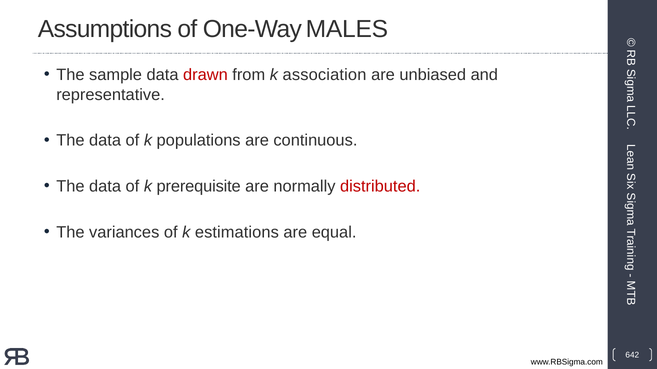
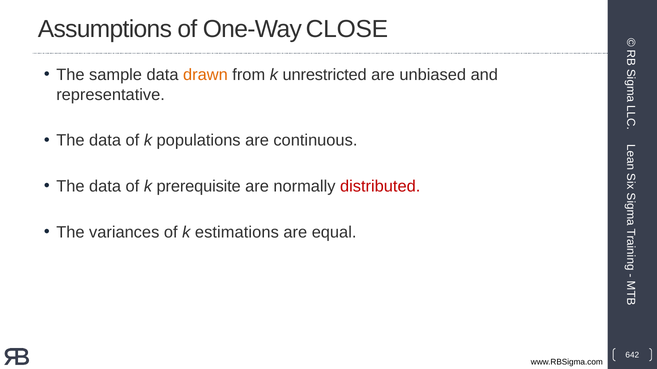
MALES: MALES -> CLOSE (347, 29)
drawn colour: red -> orange (205, 75)
association: association -> unrestricted (325, 75)
